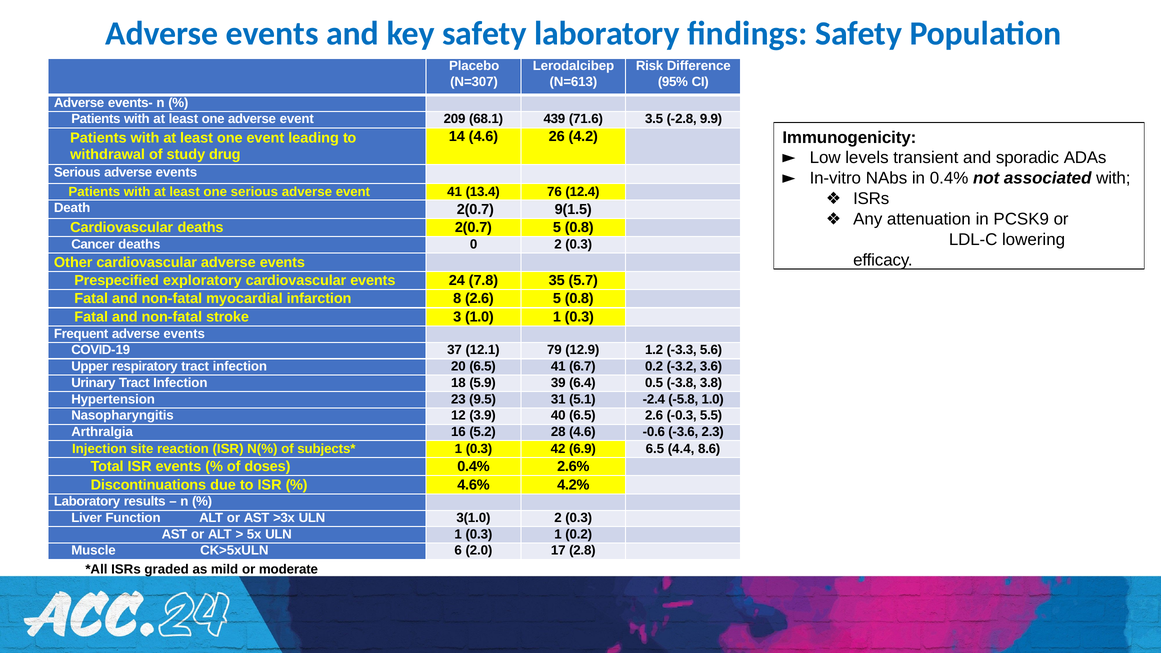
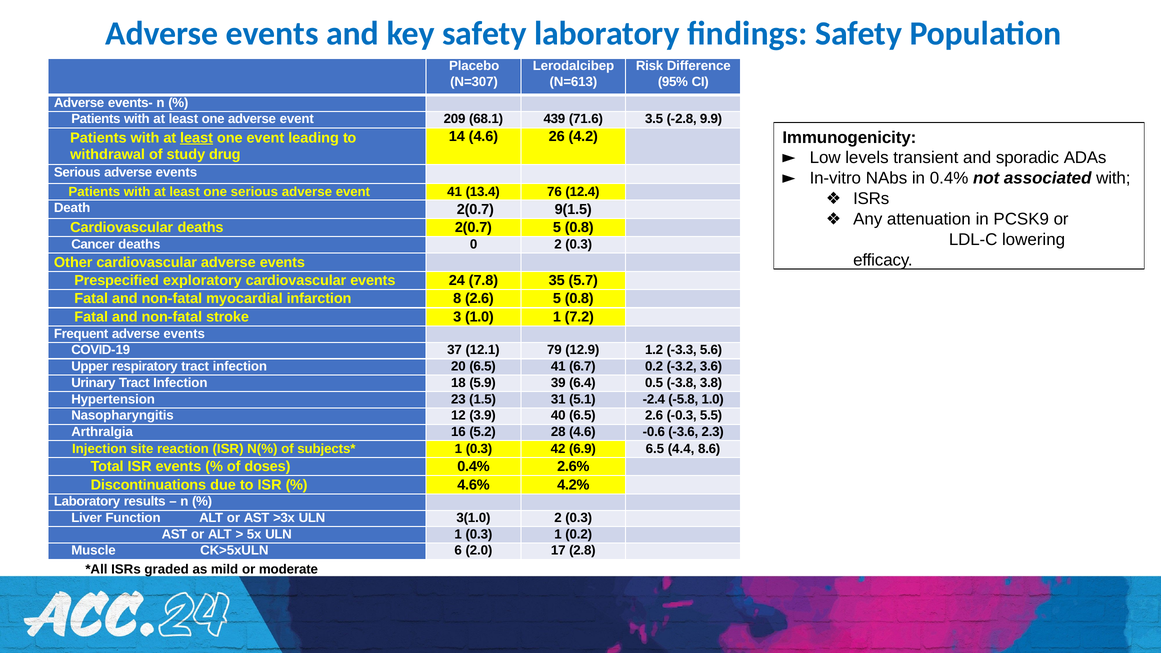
least underline: none -> present (197, 138)
1.0 1 0.3: 0.3 -> 7.2 (579, 317)
9.5: 9.5 -> 1.5 (483, 399)
